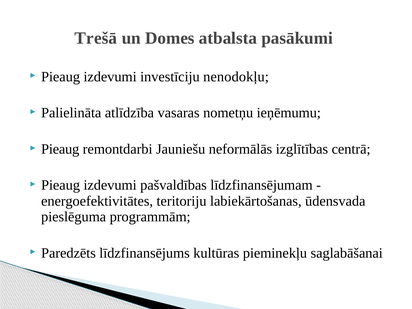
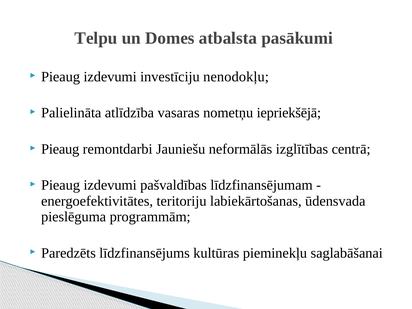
Trešā: Trešā -> Telpu (96, 38)
ieņēmumu: ieņēmumu -> iepriekšējā (289, 113)
